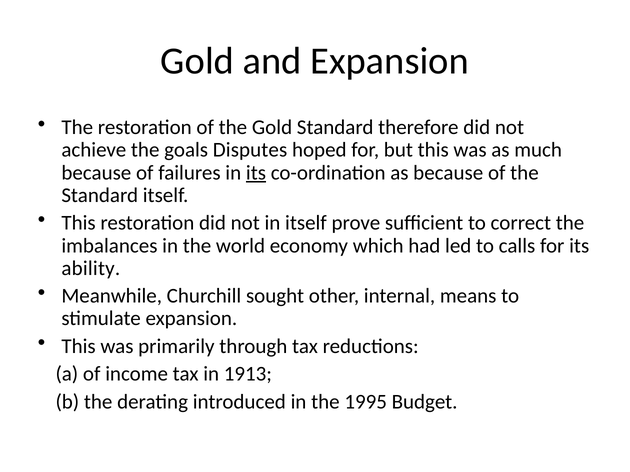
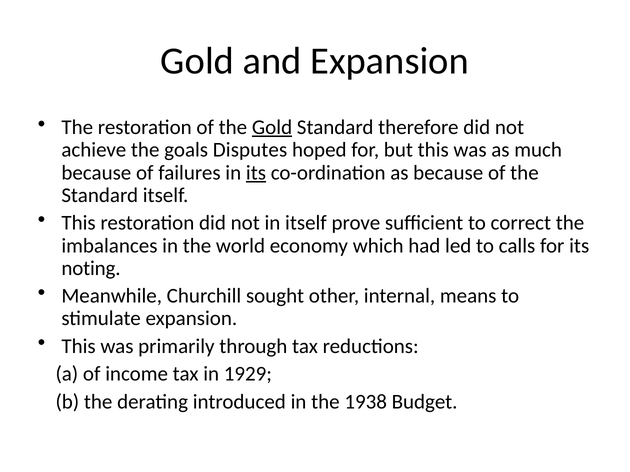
Gold underline: none -> present (272, 127)
ability: ability -> noting (91, 269)
1913: 1913 -> 1929 (248, 374)
1995: 1995 -> 1938 (366, 402)
